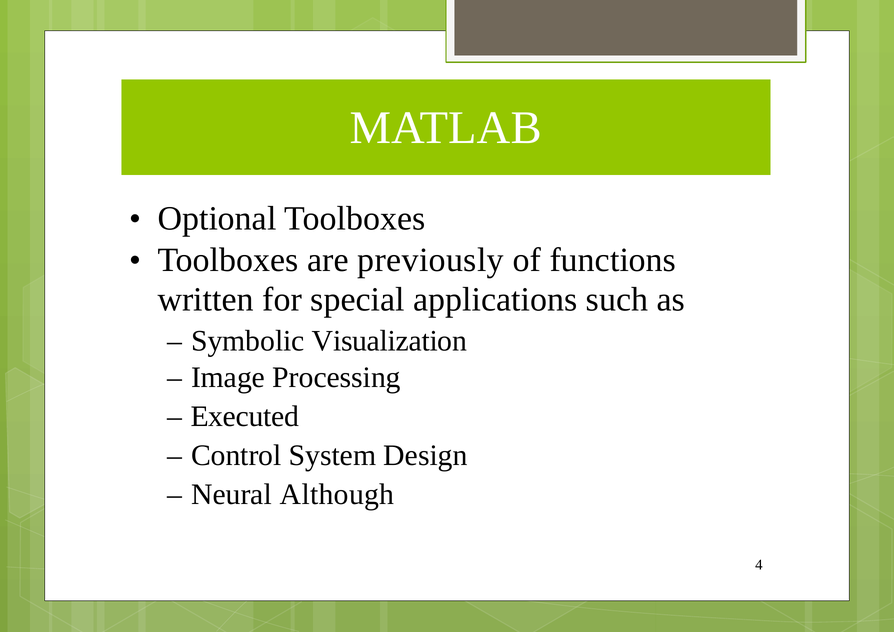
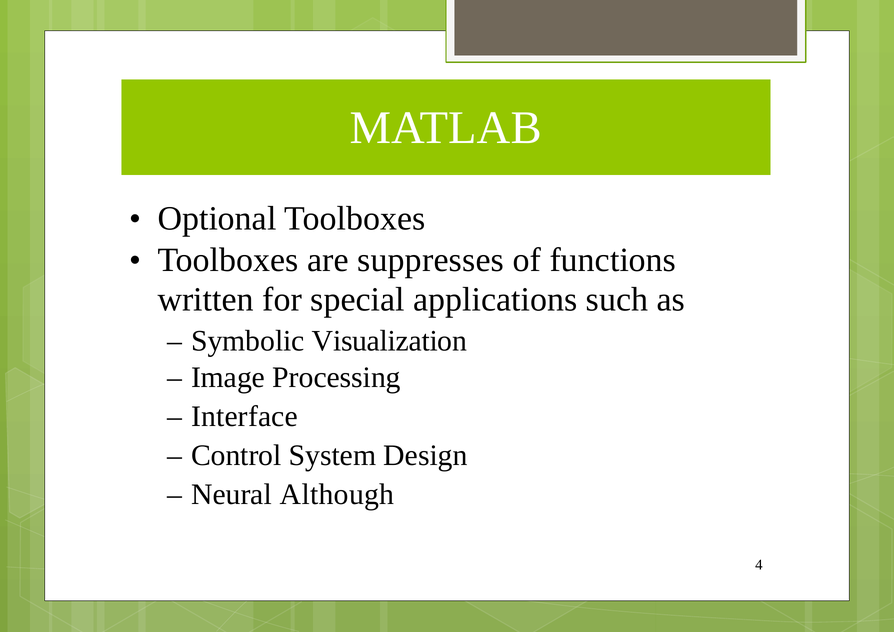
previously: previously -> suppresses (431, 260)
Executed: Executed -> Interface (245, 416)
